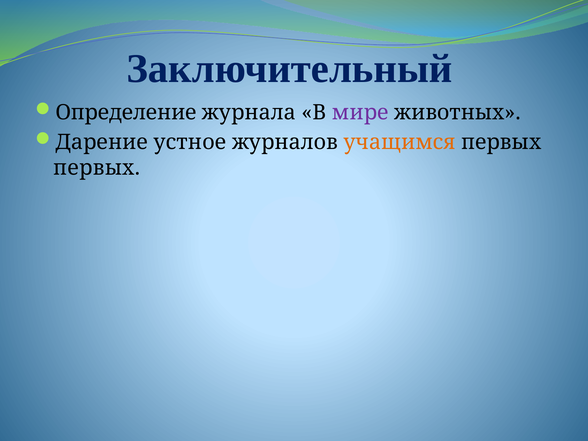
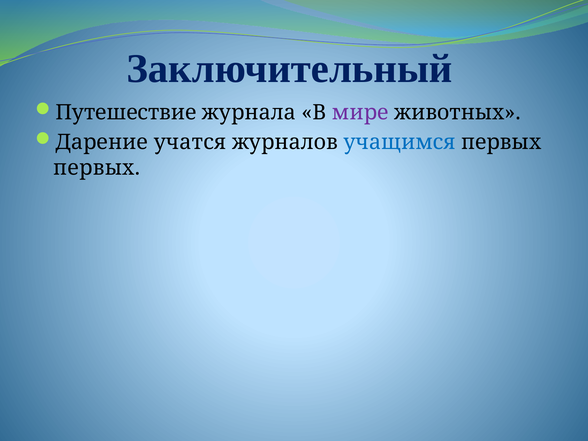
Определение: Определение -> Путешествие (126, 113)
устное: устное -> учатся (190, 142)
учащимся colour: orange -> blue (400, 142)
